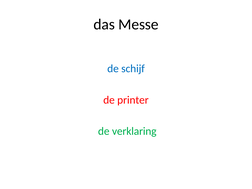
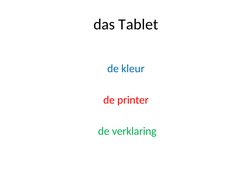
Messe: Messe -> Tablet (138, 24)
schijf: schijf -> kleur (133, 69)
